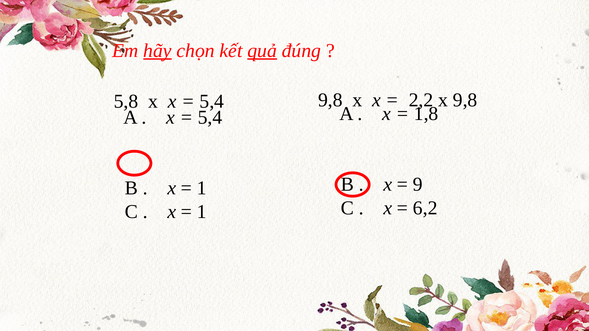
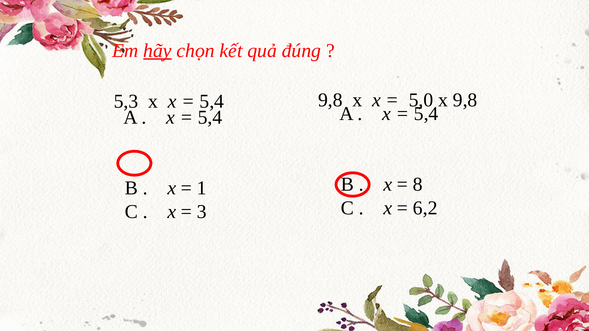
quả underline: present -> none (262, 51)
5,8: 5,8 -> 5,3 (126, 102)
2,2: 2,2 -> 5,0 (421, 100)
1,8: 1,8 -> 5,4 (426, 114)
9: 9 -> 8 (418, 185)
1: 1 -> 3 (202, 212)
